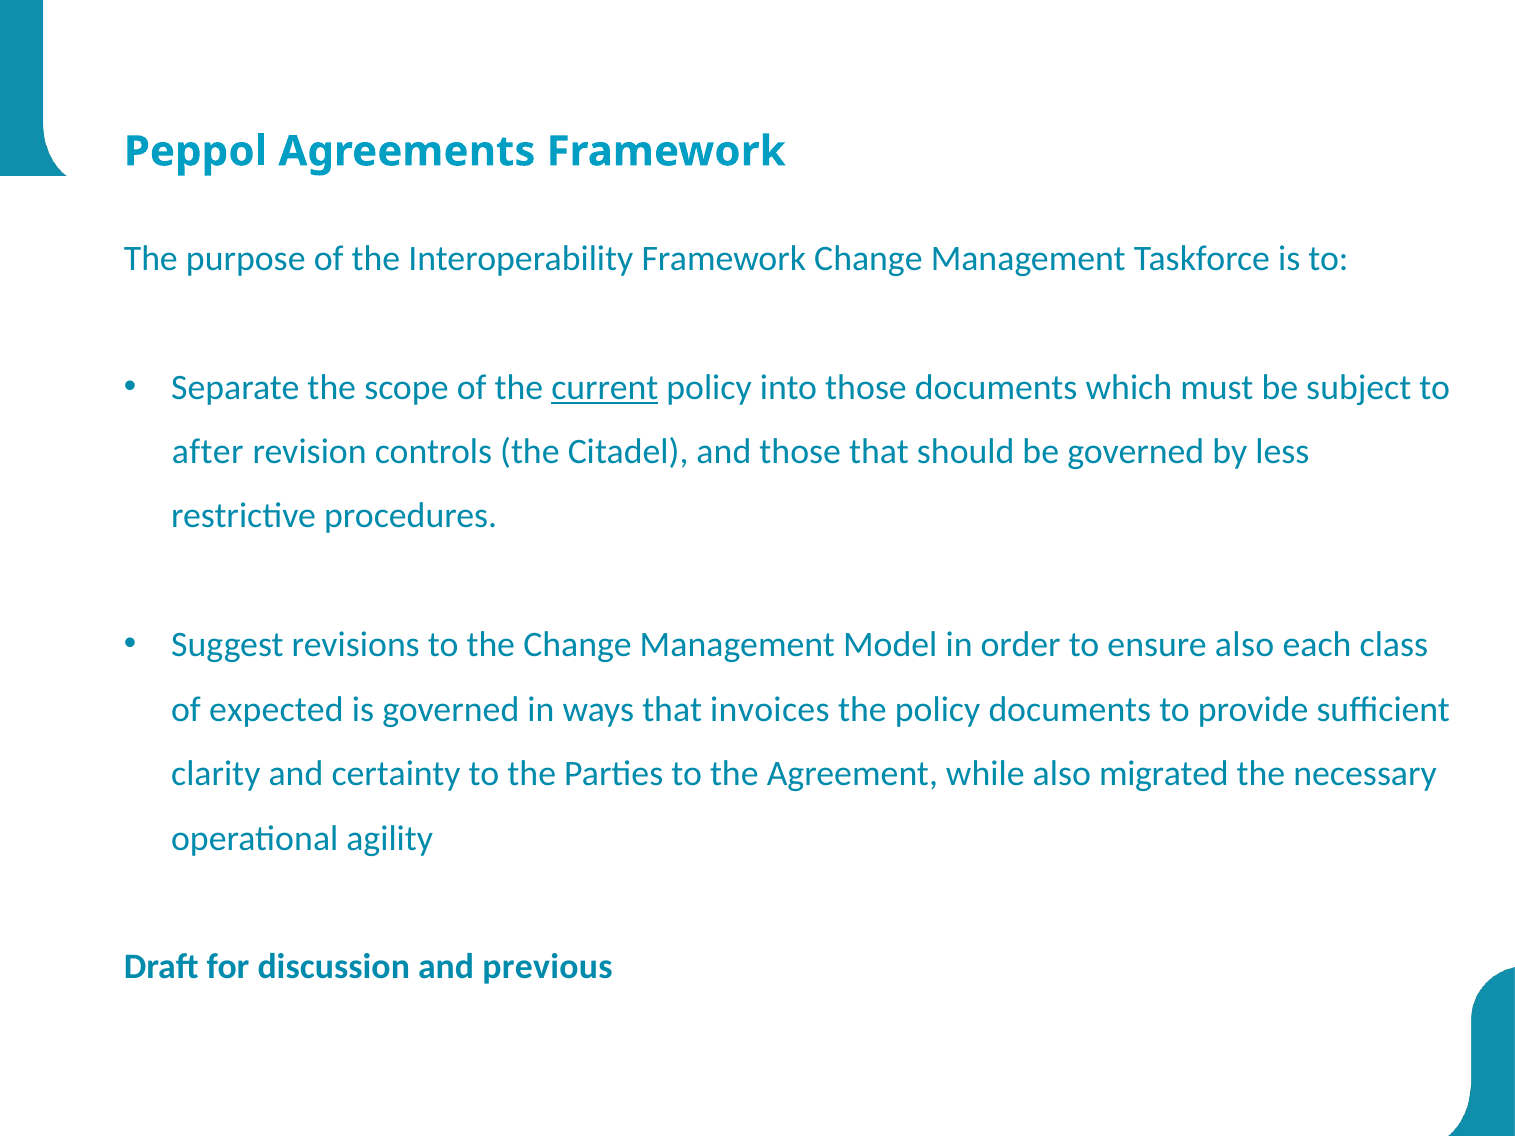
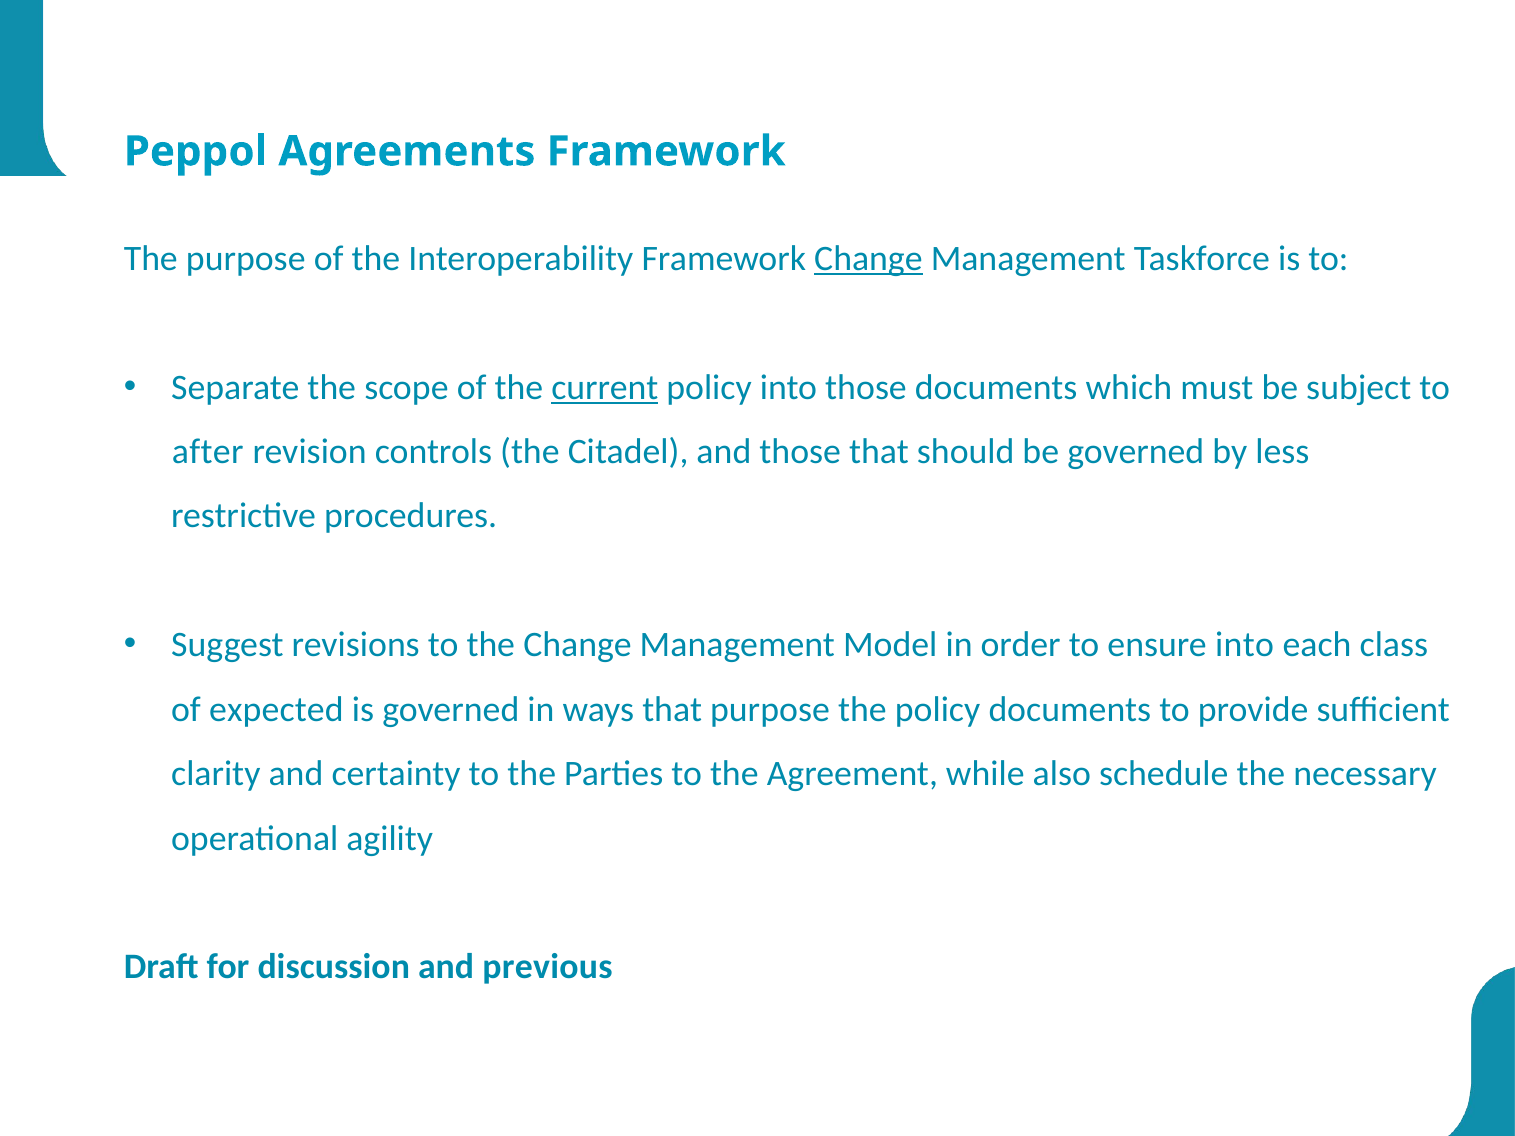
Change underline: none -> present (868, 259)
ensure also: also -> into (1245, 645)
that invoices: invoices -> purpose (770, 710)
migrated: migrated -> schedule (1164, 774)
